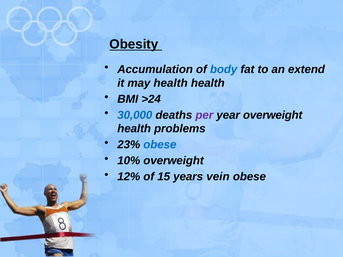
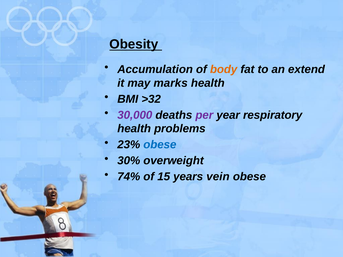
body colour: blue -> orange (224, 69)
may health: health -> marks (171, 83)
>24: >24 -> >32 (151, 99)
30,000 colour: blue -> purple (135, 115)
year overweight: overweight -> respiratory (273, 115)
10%: 10% -> 30% (129, 161)
12%: 12% -> 74% (129, 177)
